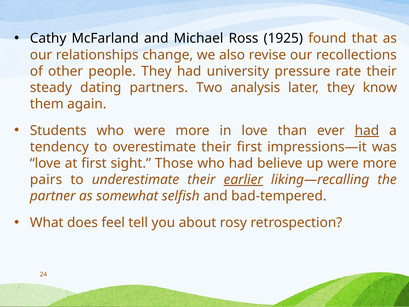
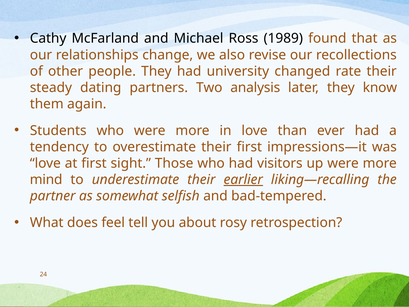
1925: 1925 -> 1989 (283, 38)
pressure: pressure -> changed (302, 71)
had underline: present -> none (367, 130)
believe: believe -> visitors (280, 163)
pairs: pairs -> mind (46, 180)
